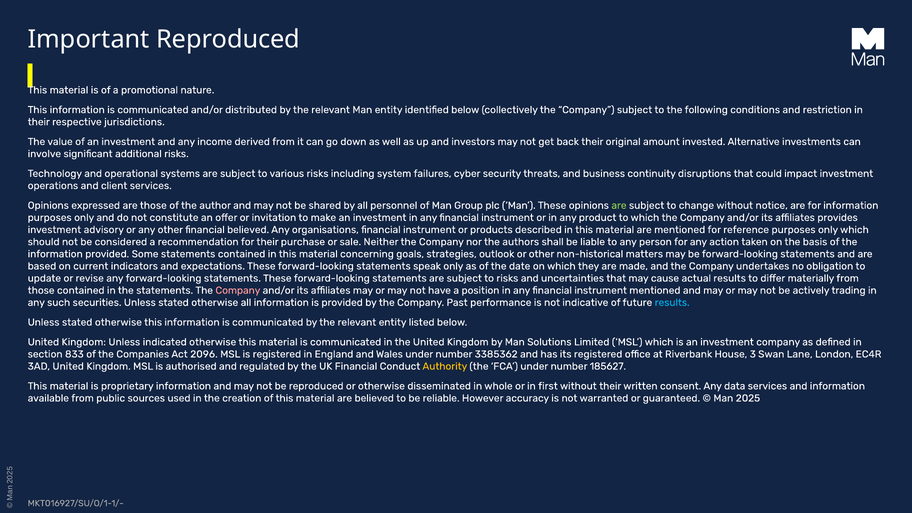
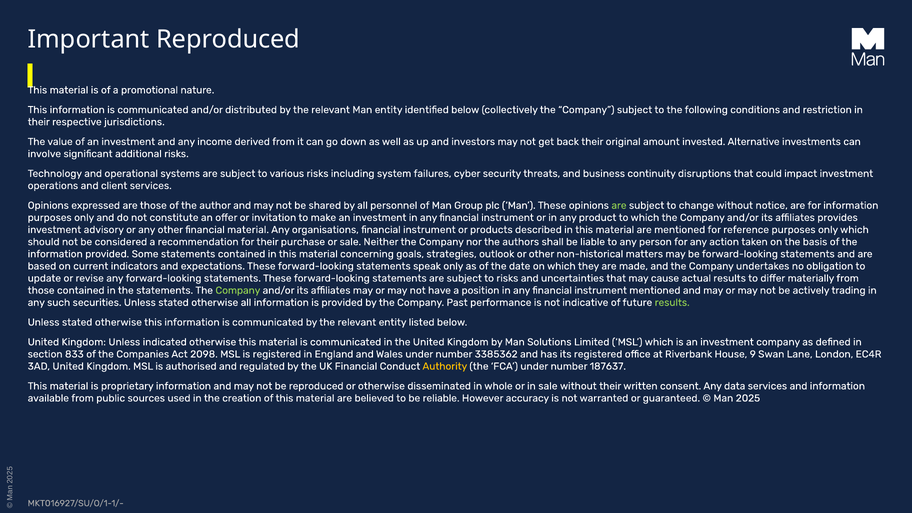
financial believed: believed -> material (248, 230)
Company colour: pink -> light green (238, 290)
results colour: light blue -> light green (672, 303)
2096: 2096 -> 2098 (204, 354)
3: 3 -> 9 (753, 354)
185627: 185627 -> 187637 (608, 366)
in first: first -> sale (548, 386)
